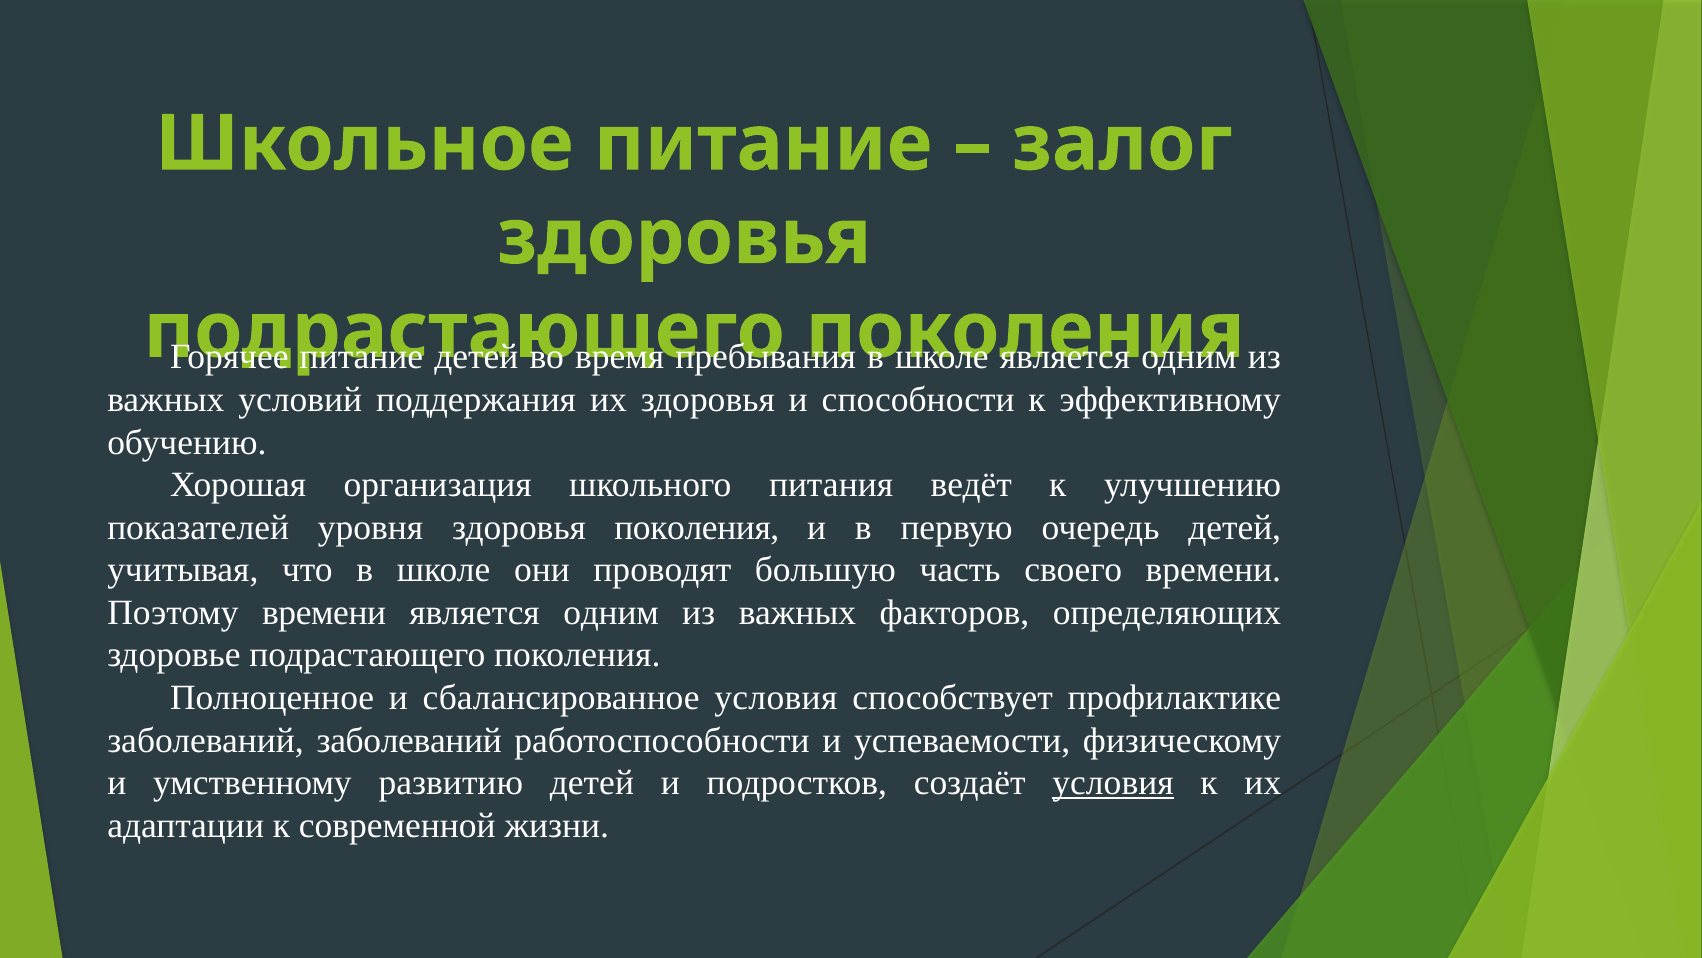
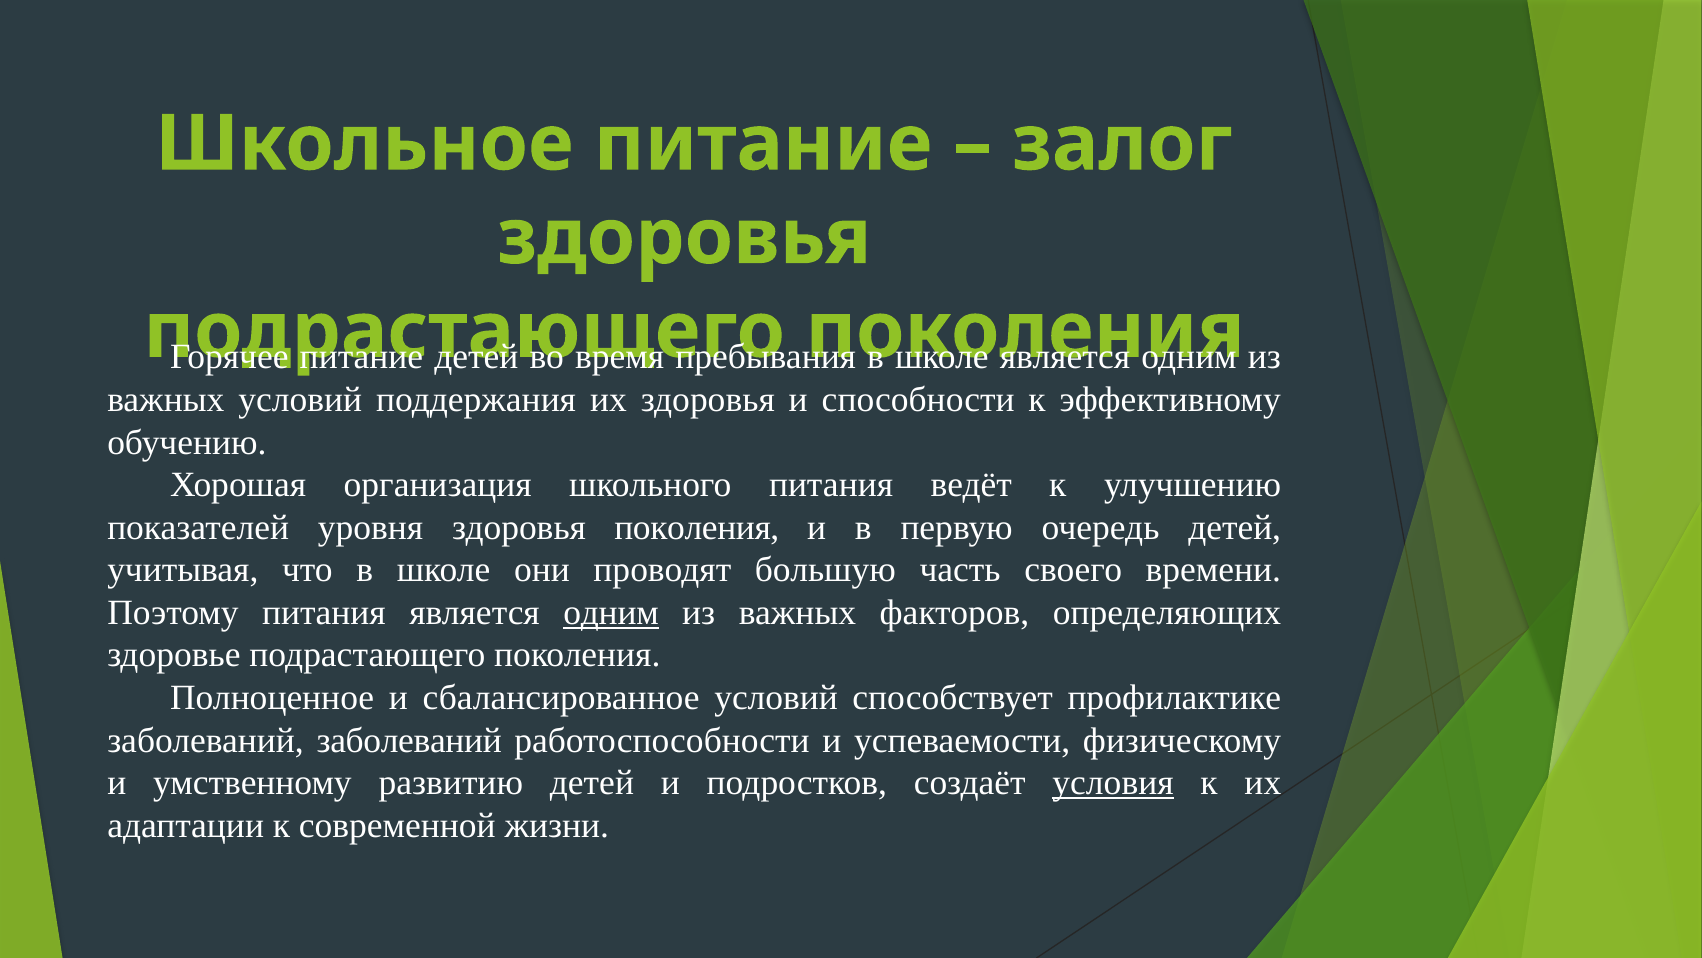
Поэтому времени: времени -> питания (324, 612)
одним underline: none -> present (611, 612)
сбалансированное условия: условия -> условий (776, 697)
